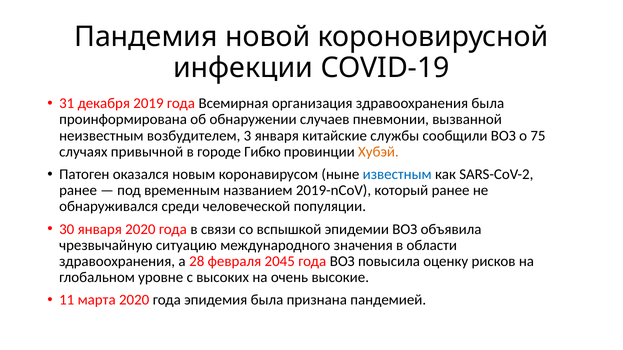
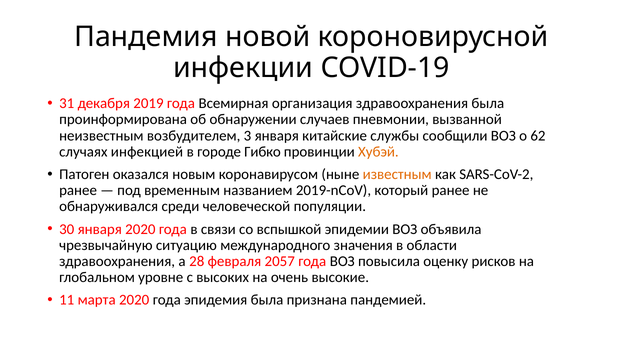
75: 75 -> 62 (538, 136)
привычной: привычной -> инфекцией (147, 152)
известным colour: blue -> orange (397, 175)
2045: 2045 -> 2057 (280, 262)
